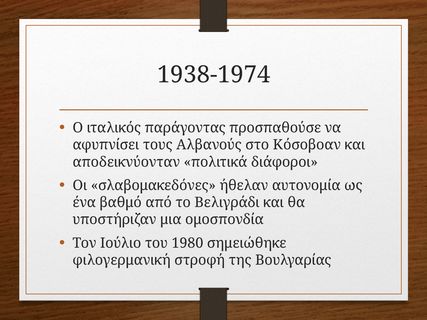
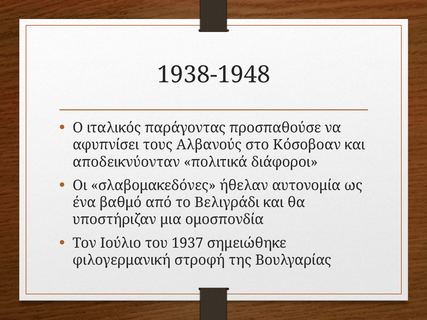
1938-1974: 1938-1974 -> 1938-1948 (214, 75)
1980: 1980 -> 1937 (187, 243)
